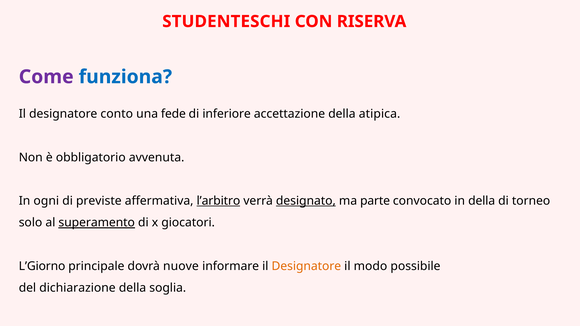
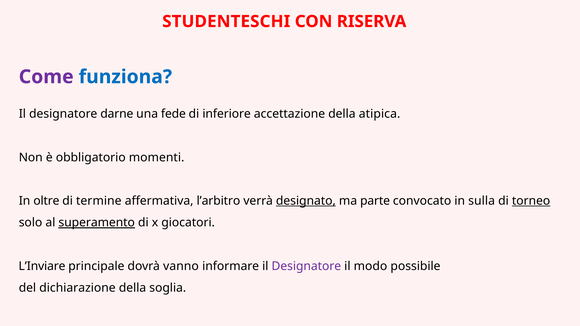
conto: conto -> darne (117, 114)
avvenuta: avvenuta -> momenti (157, 158)
ogni: ogni -> oltre (46, 201)
previste: previste -> termine (99, 201)
l’arbitro underline: present -> none (218, 201)
in della: della -> sulla (482, 201)
torneo underline: none -> present (531, 201)
L’Giorno: L’Giorno -> L’Inviare (42, 266)
nuove: nuove -> vanno (181, 266)
Designatore colour: orange -> purple (306, 266)
